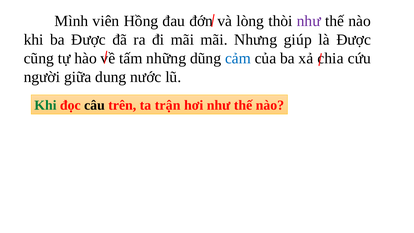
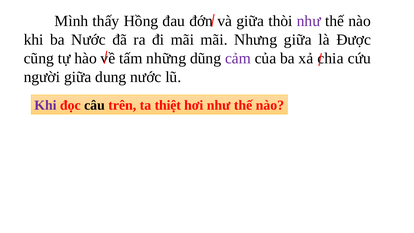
viên: viên -> thấy (106, 21)
và lòng: lòng -> giữa (250, 21)
ba Được: Được -> Nước (89, 40)
Nhưng giúp: giúp -> giữa (298, 40)
cảm colour: blue -> purple (238, 58)
Khi colour: green -> purple (45, 105)
trận: trận -> thiệt (168, 105)
